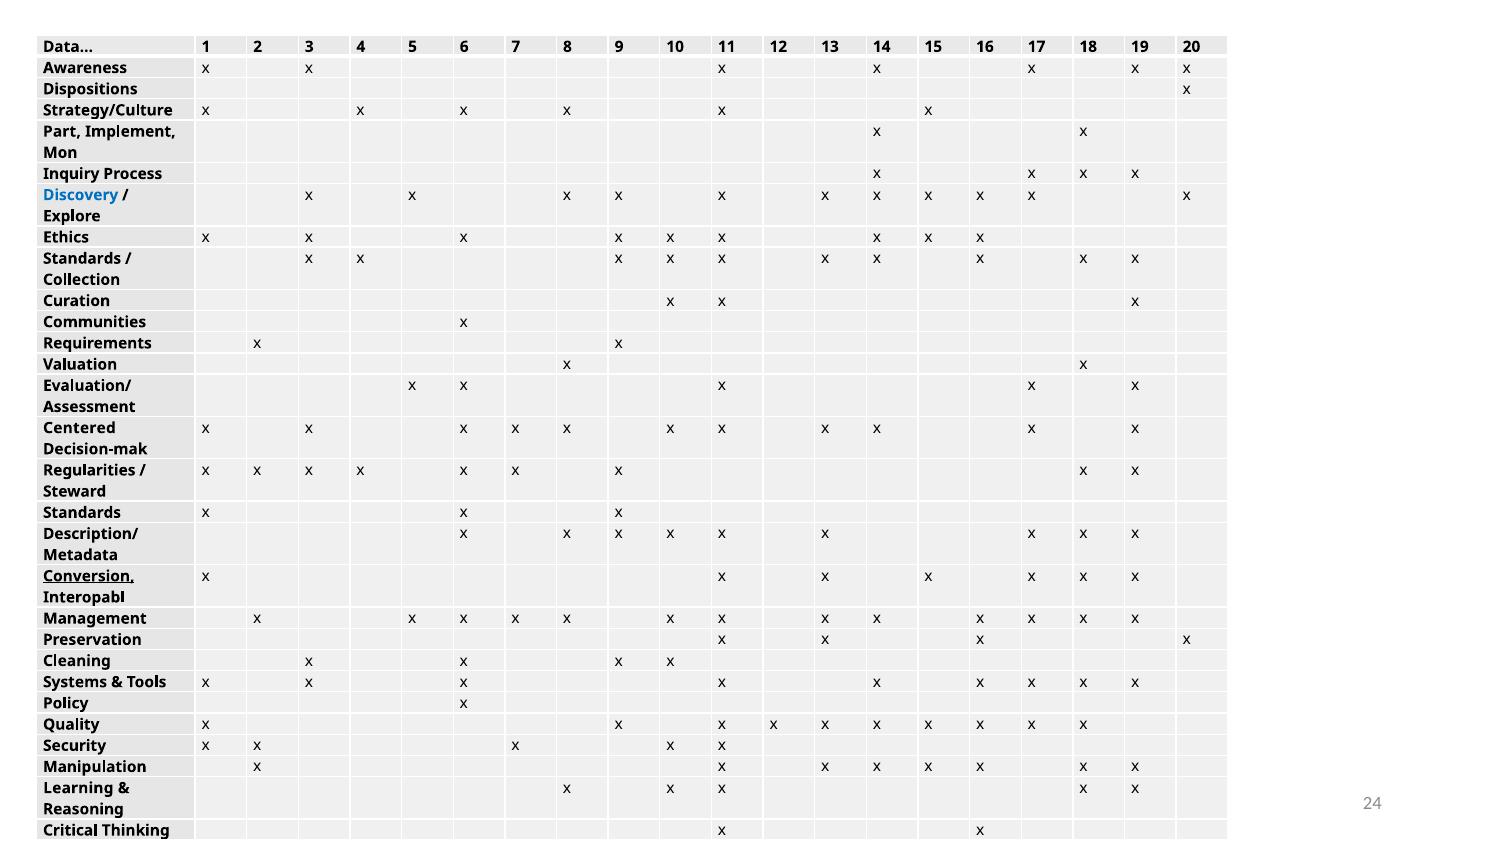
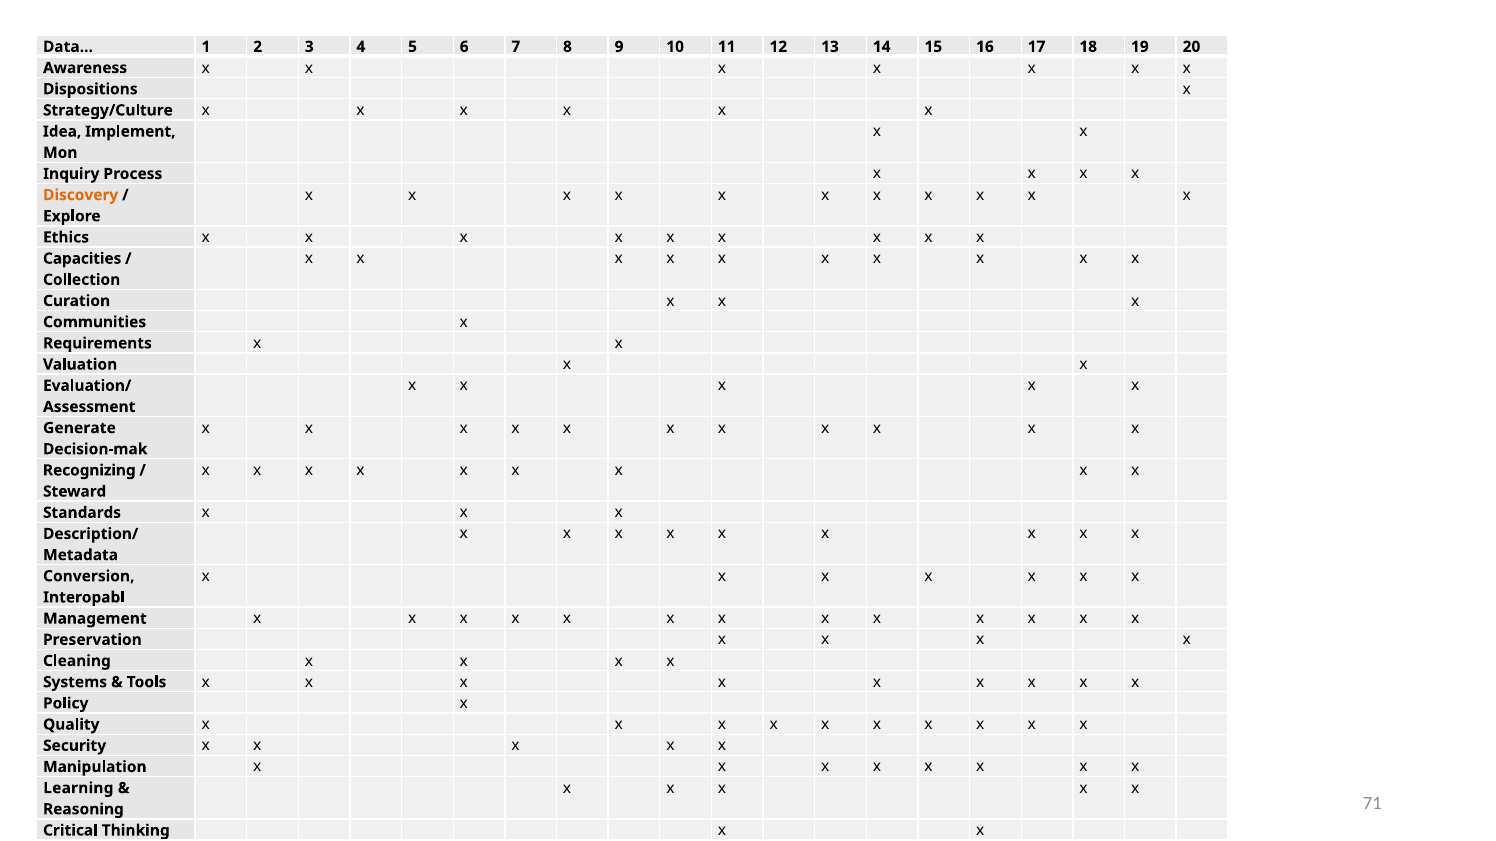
Part: Part -> Idea (62, 132)
Discovery colour: blue -> orange (81, 195)
Standards: Standards -> Capacities (82, 259)
Centered: Centered -> Generate (79, 428)
Regularities: Regularities -> Recognizing (89, 471)
Conversion underline: present -> none (89, 577)
24: 24 -> 71 (1372, 803)
